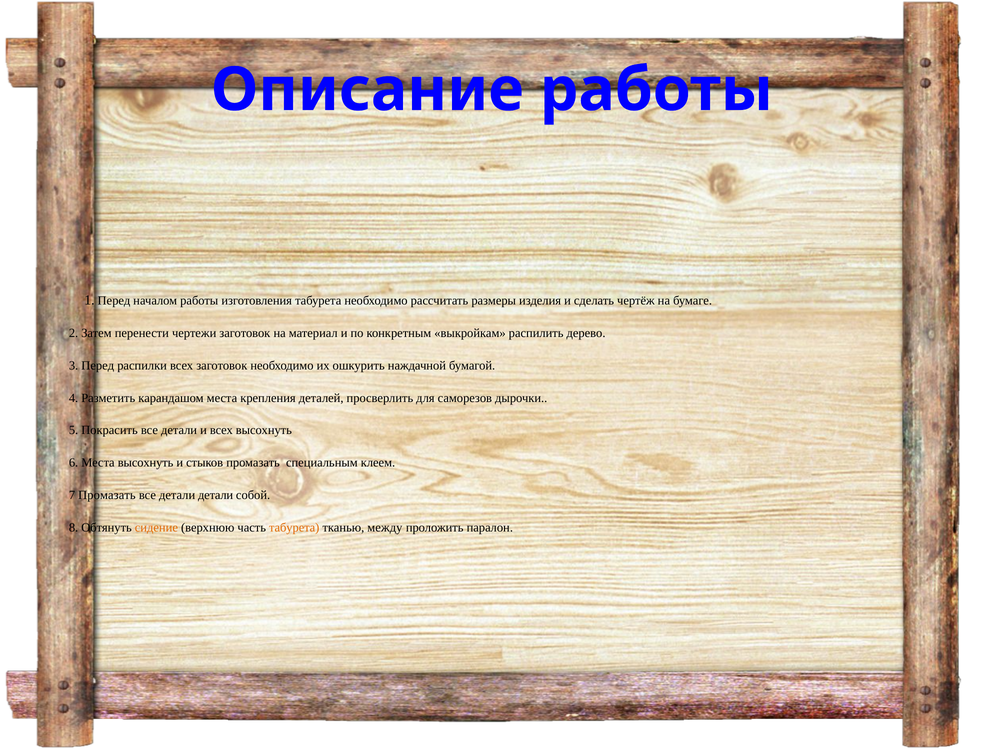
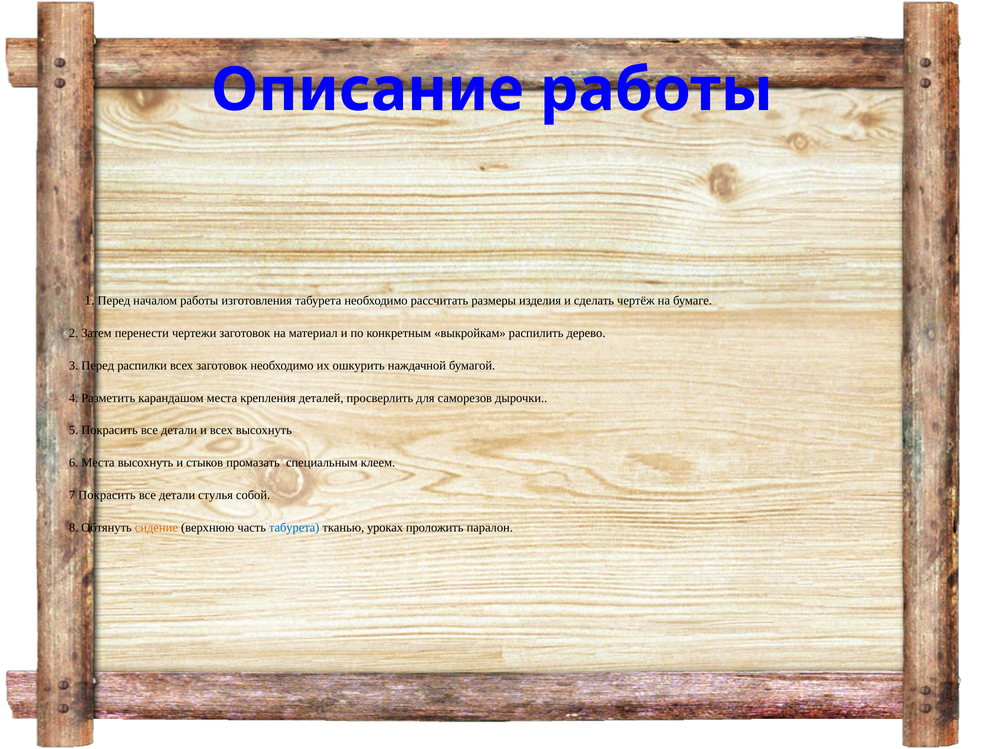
7 Промазать: Промазать -> Покрасить (107, 495)
детали детали: детали -> стулья (216, 495)
табурета colour: orange -> blue (294, 527)
между: между -> уроках (385, 527)
